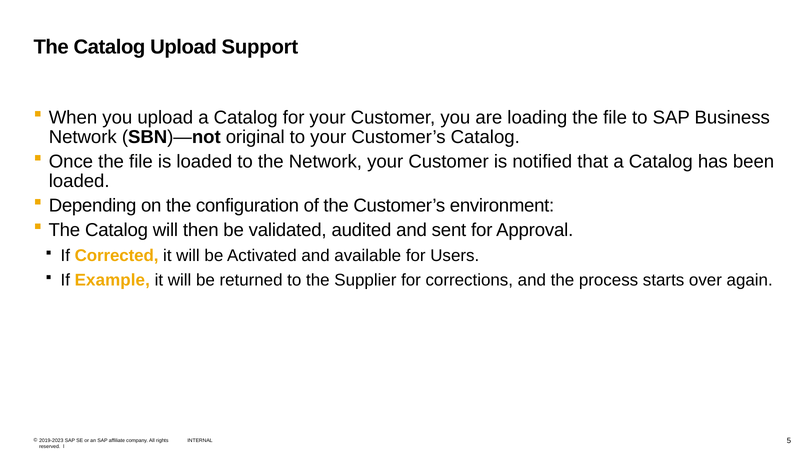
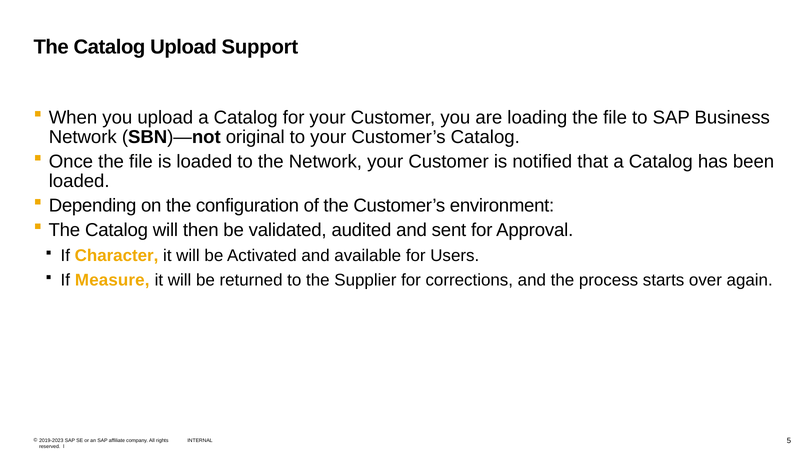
Corrected: Corrected -> Character (117, 255)
Example: Example -> Measure (112, 280)
